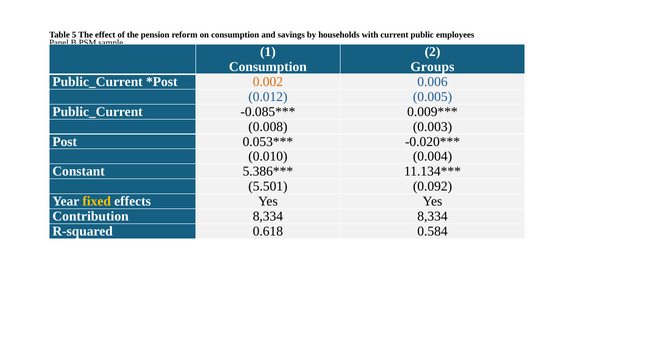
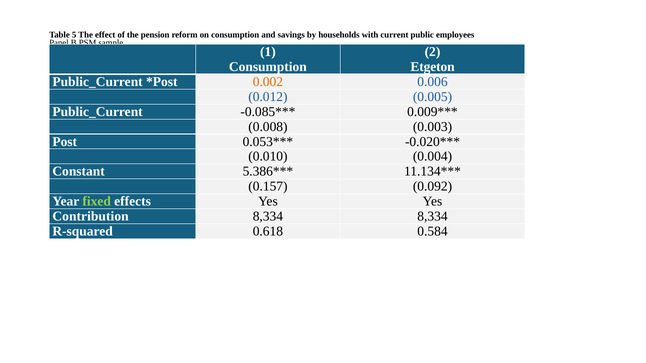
Groups: Groups -> Etgeton (433, 67)
5.501: 5.501 -> 0.157 (268, 187)
fixed colour: yellow -> light green (97, 202)
